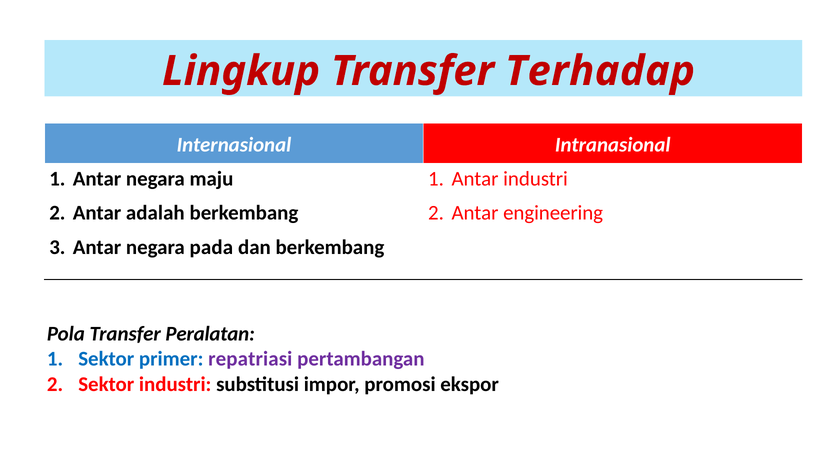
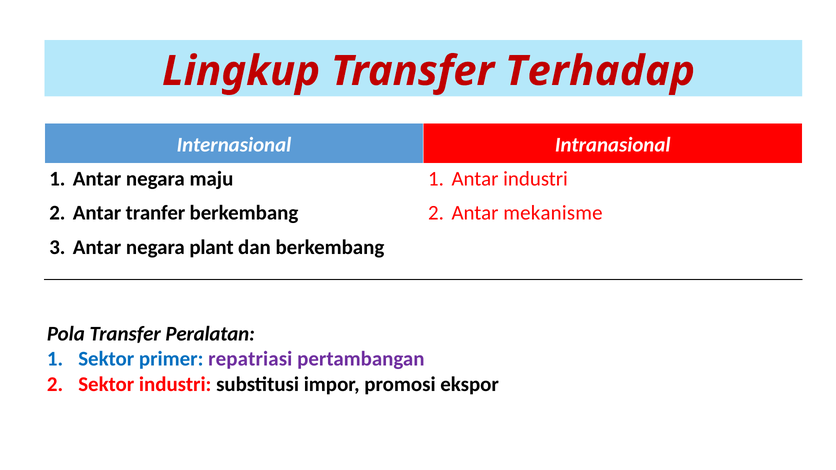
adalah: adalah -> tranfer (155, 213)
engineering: engineering -> mekanisme (553, 213)
pada: pada -> plant (212, 247)
